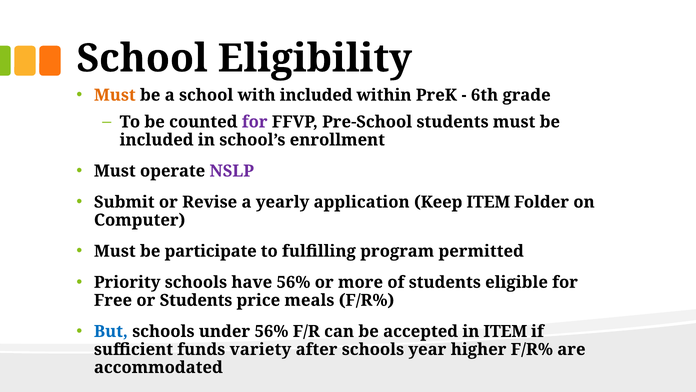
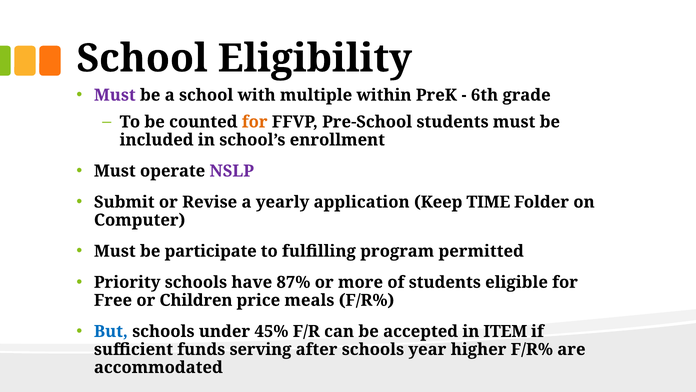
Must colour: orange -> purple (115, 95)
with included: included -> multiple (316, 95)
for colour: purple -> orange (255, 122)
Keep ITEM: ITEM -> TIME (488, 202)
have 56%: 56% -> 87% (293, 282)
or Students: Students -> Children (196, 300)
under 56%: 56% -> 45% (271, 331)
variety: variety -> serving (260, 349)
